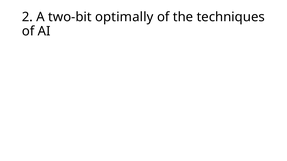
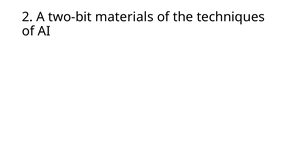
optimally: optimally -> materials (124, 17)
